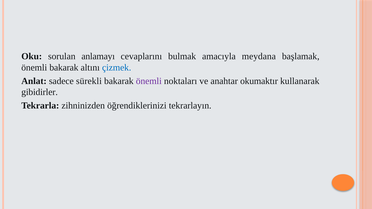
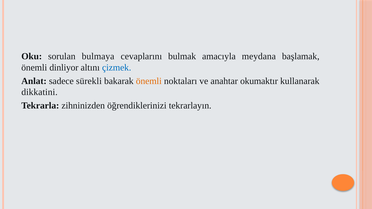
anlamayı: anlamayı -> bulmaya (98, 56)
önemli bakarak: bakarak -> dinliyor (64, 68)
önemli colour: purple -> orange (149, 81)
gibidirler: gibidirler -> dikkatini (39, 92)
